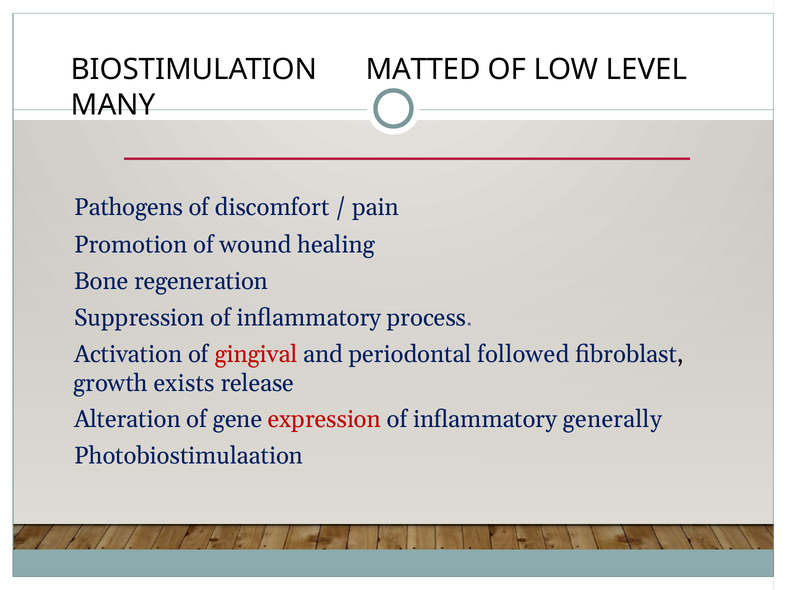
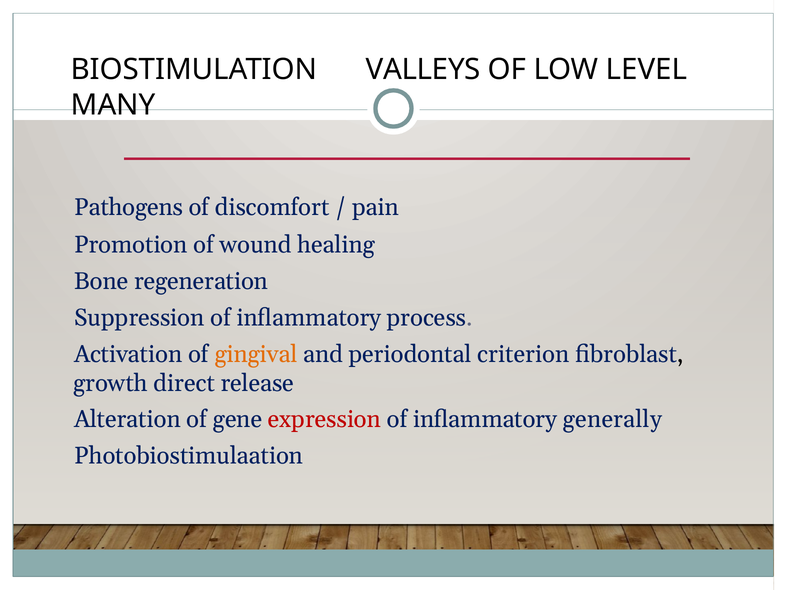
MATTED: MATTED -> VALLEYS (423, 70)
gingival colour: red -> orange (256, 354)
followed: followed -> criterion (523, 354)
exists: exists -> direct (184, 383)
